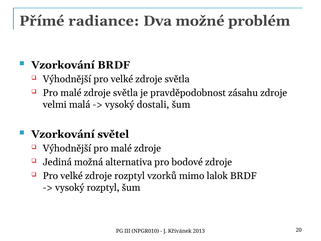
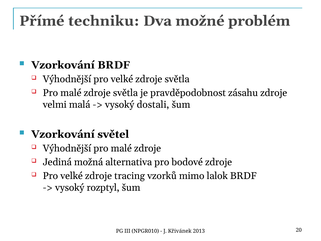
radiance: radiance -> techniku (104, 21)
zdroje rozptyl: rozptyl -> tracing (130, 176)
